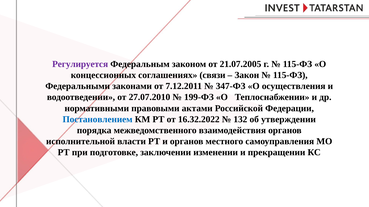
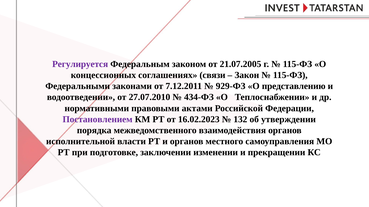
347-ФЗ: 347-ФЗ -> 929-ФЗ (231, 86)
осуществления: осуществления -> представлению (294, 86)
199-ФЗ: 199-ФЗ -> 434-ФЗ (199, 97)
Постановлением colour: blue -> purple (98, 120)
16.32.2022: 16.32.2022 -> 16.02.2023 (199, 120)
